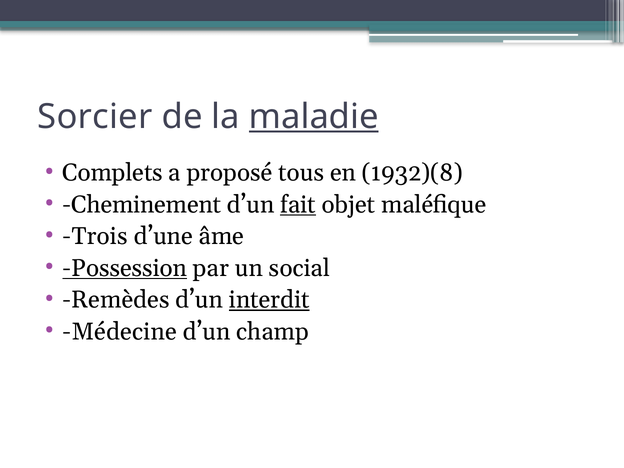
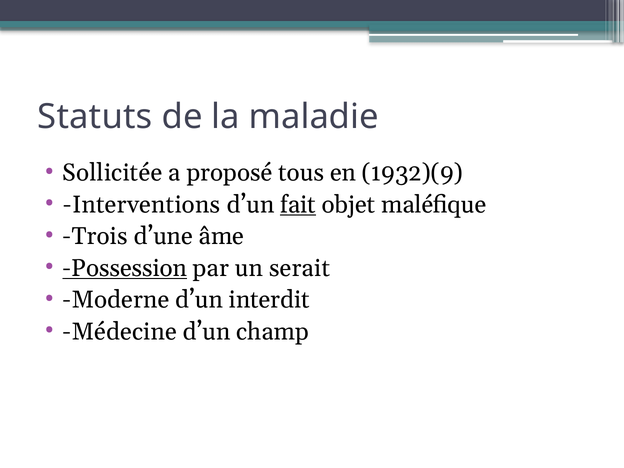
Sorcier: Sorcier -> Statuts (95, 117)
maladie underline: present -> none (314, 117)
Complets: Complets -> Sollicitée (112, 173)
1932)(8: 1932)(8 -> 1932)(9 (412, 173)
Cheminement: Cheminement -> Interventions (142, 205)
social: social -> serait (300, 268)
Remèdes: Remèdes -> Moderne (116, 300)
interdit underline: present -> none (269, 300)
